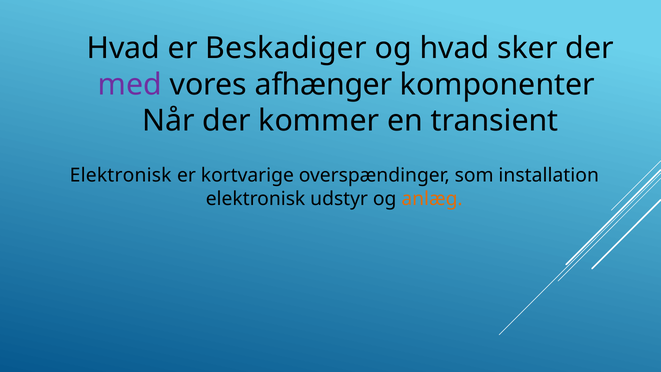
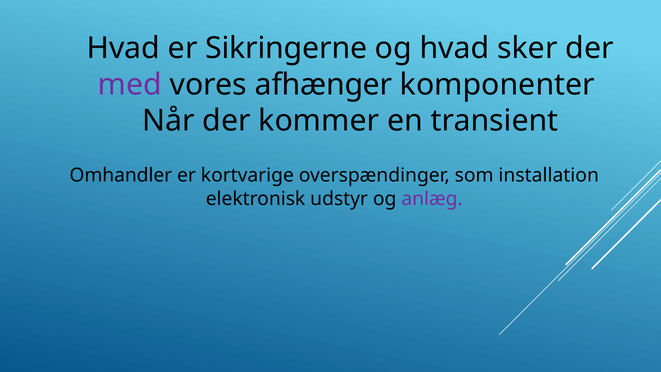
Beskadiger: Beskadiger -> Sikringerne (286, 48)
Elektronisk: Elektronisk -> Omhandler (121, 175)
anlæg colour: orange -> purple (432, 199)
